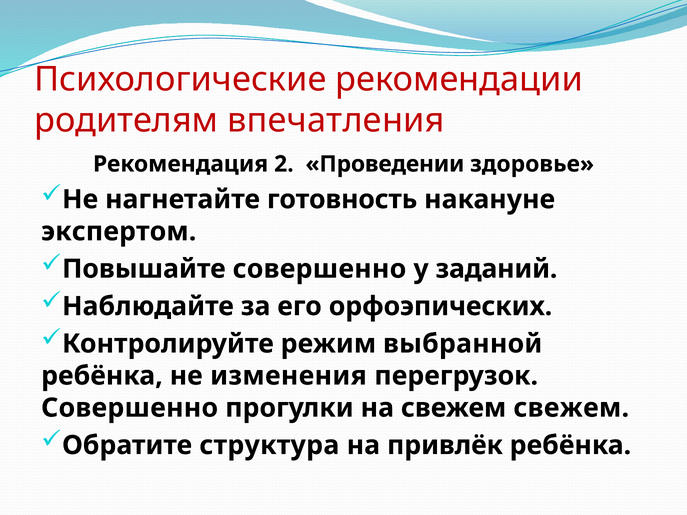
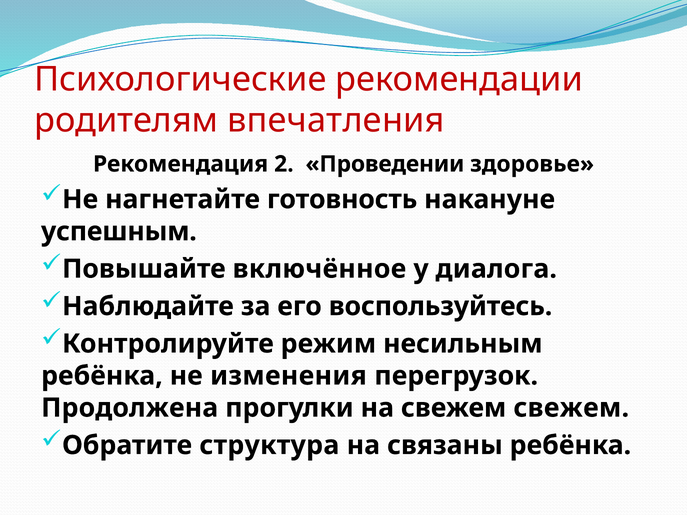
экспертом: экспертом -> успешным (119, 232)
Повышайте совершенно: совершенно -> включённое (319, 269)
заданий: заданий -> диалога (496, 269)
орфоэпических: орфоэпических -> воспользуйтесь (441, 306)
выбранной: выбранной -> несильным (463, 344)
Совершенно: Совершенно -> Продолжена (130, 408)
привлёк: привлёк -> связаны (445, 445)
